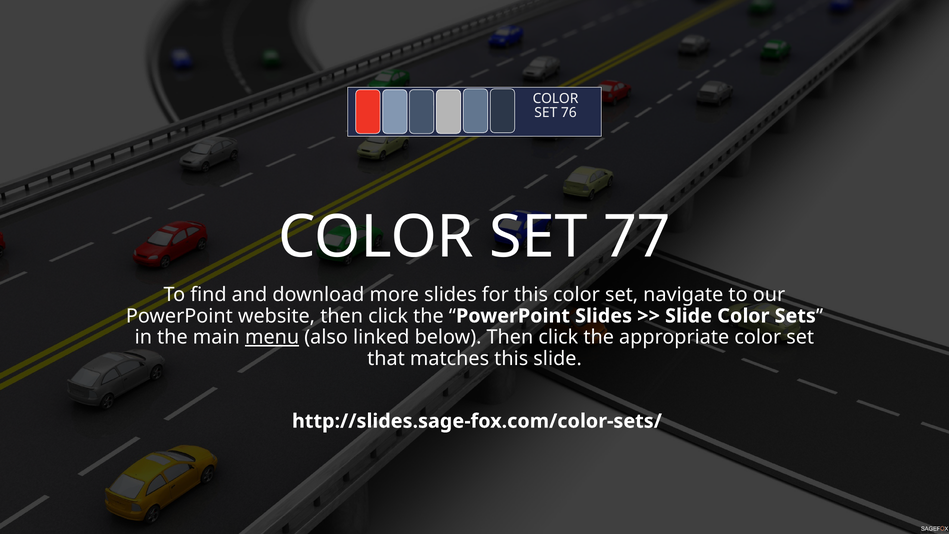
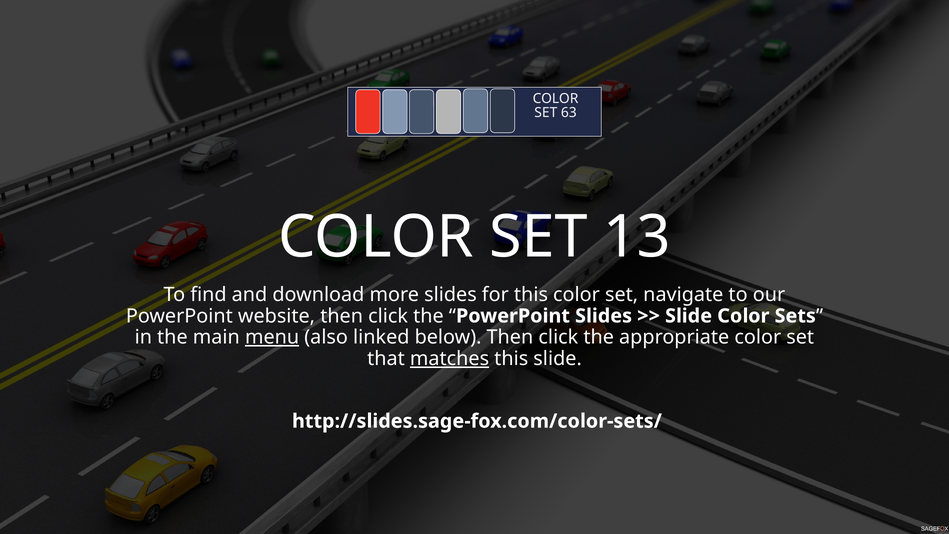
76: 76 -> 63 (569, 113)
77: 77 -> 13 (637, 237)
matches underline: none -> present (450, 359)
